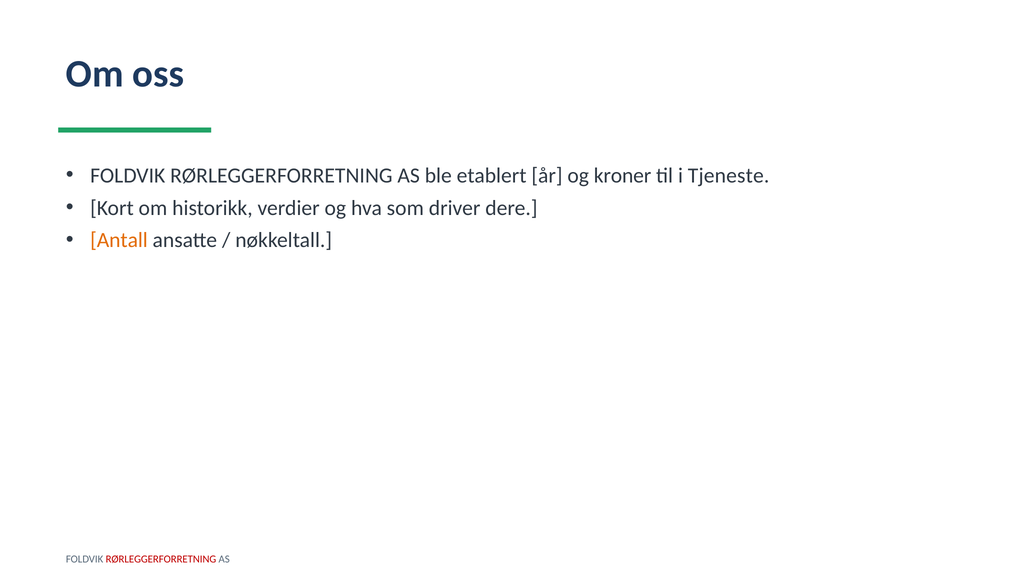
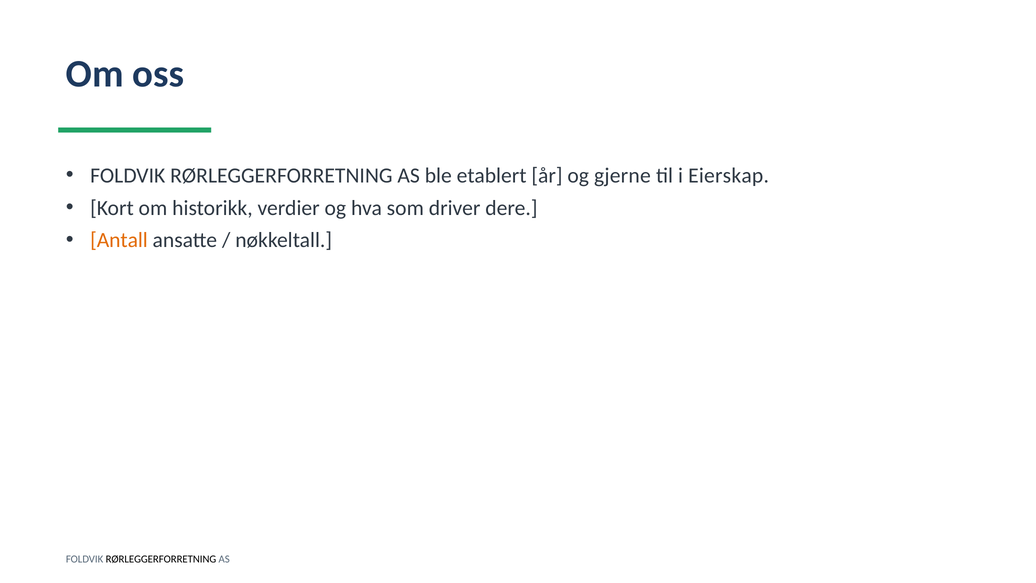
kroner: kroner -> gjerne (622, 175)
Tjeneste: Tjeneste -> Eierskap (729, 175)
RØRLEGGERFORRETNING colour: red -> black (161, 559)
